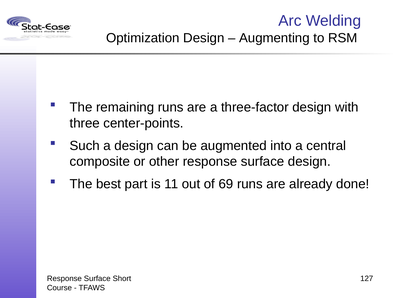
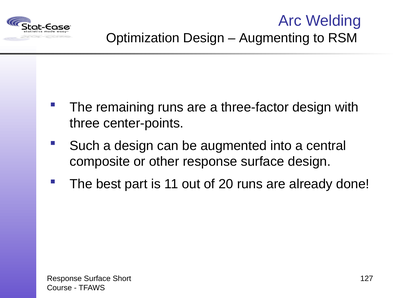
69: 69 -> 20 (226, 184)
